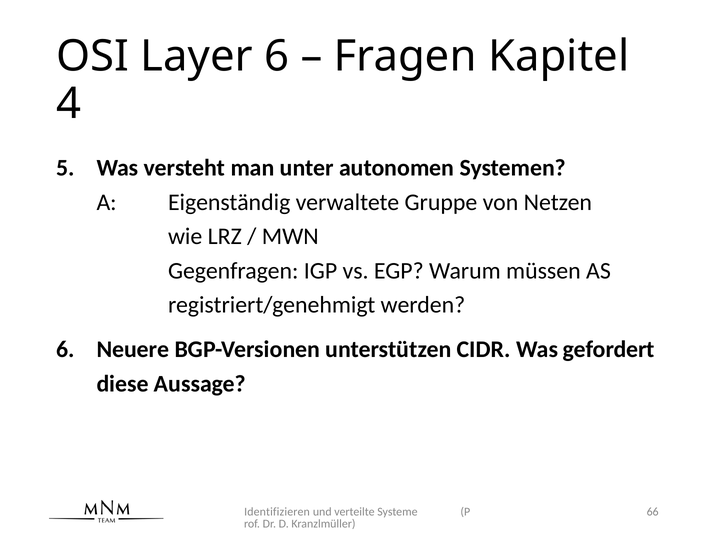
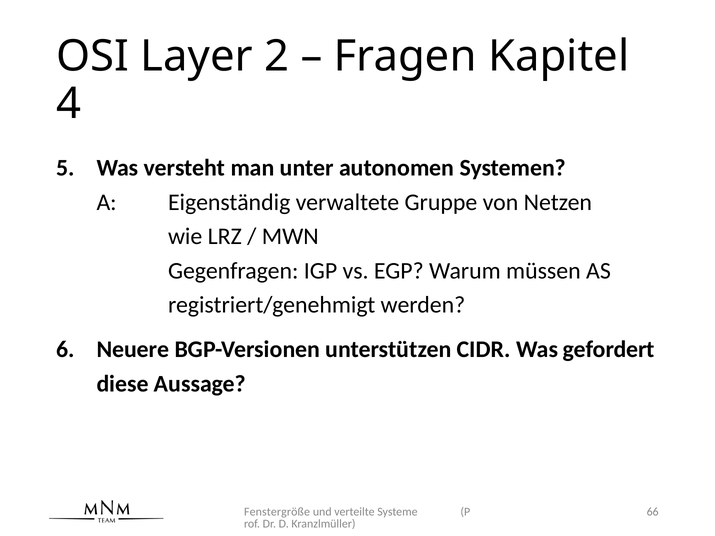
Layer 6: 6 -> 2 (277, 56)
Identifizieren: Identifizieren -> Fenstergröße (277, 512)
